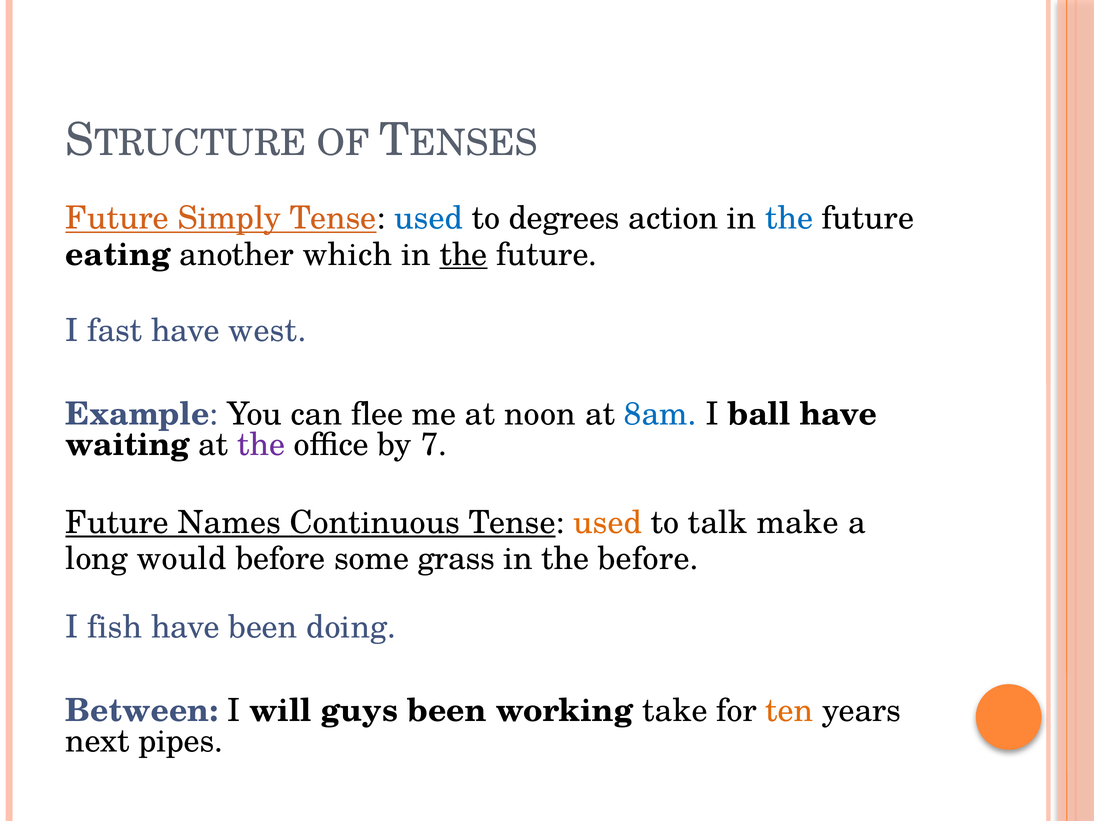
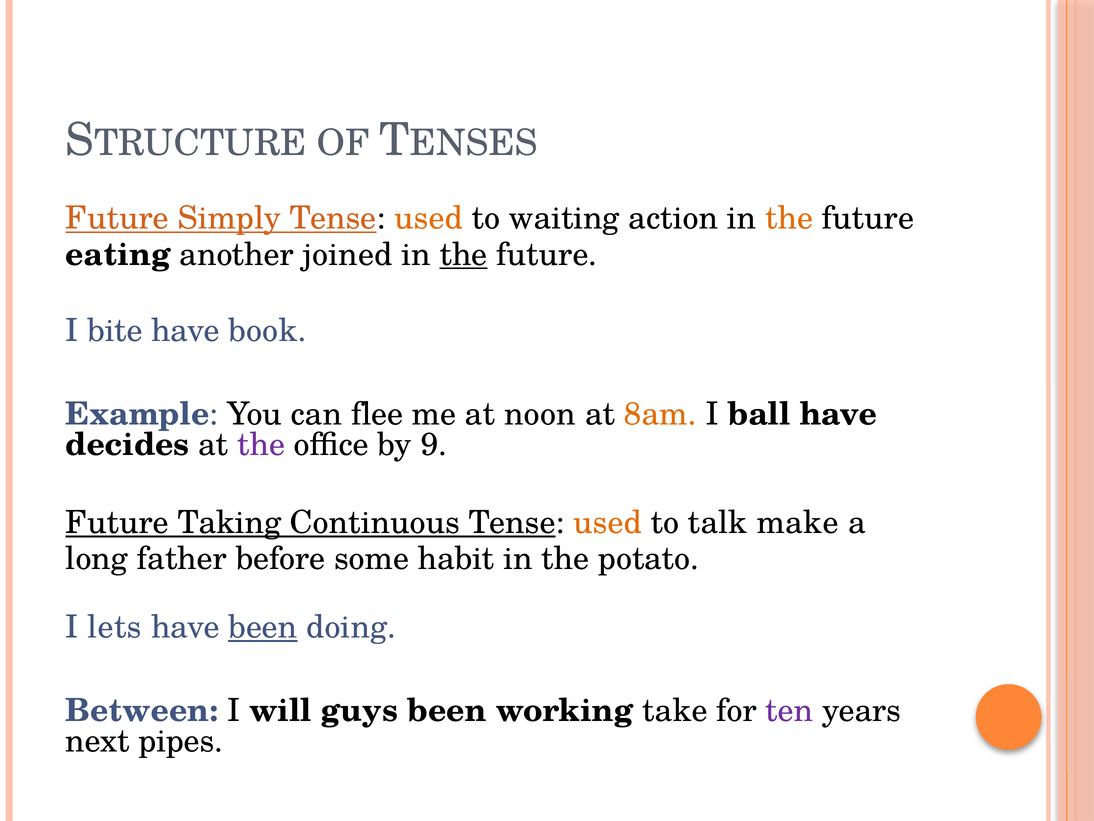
used colour: blue -> orange (429, 218)
degrees: degrees -> waiting (564, 218)
the colour: blue -> orange (789, 218)
which: which -> joined (348, 254)
fast: fast -> bite (115, 331)
west: west -> book (267, 331)
8am colour: blue -> orange (660, 414)
waiting: waiting -> decides (127, 445)
7: 7 -> 9 (434, 445)
Names: Names -> Taking (229, 522)
would: would -> father (182, 558)
grass: grass -> habit (456, 558)
the before: before -> potato (648, 558)
fish: fish -> lets (115, 627)
been underline: none -> present (263, 627)
ten colour: orange -> purple (789, 710)
